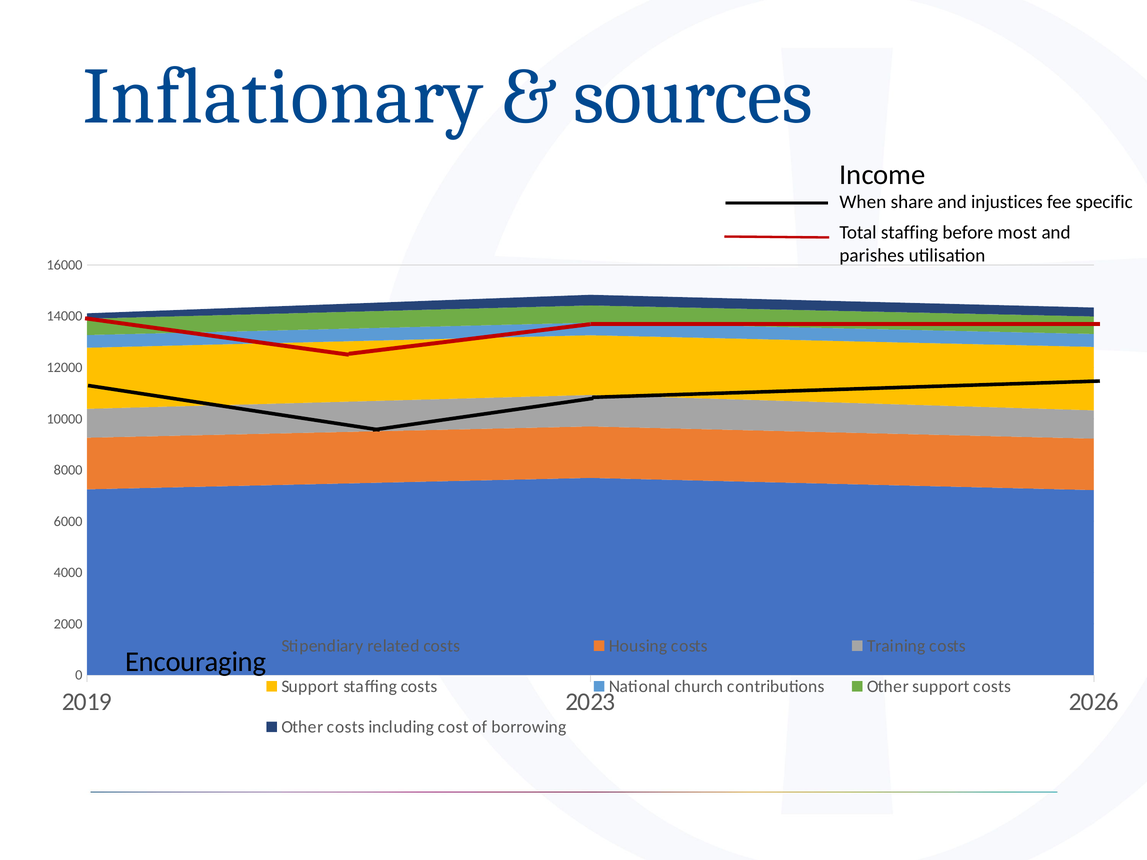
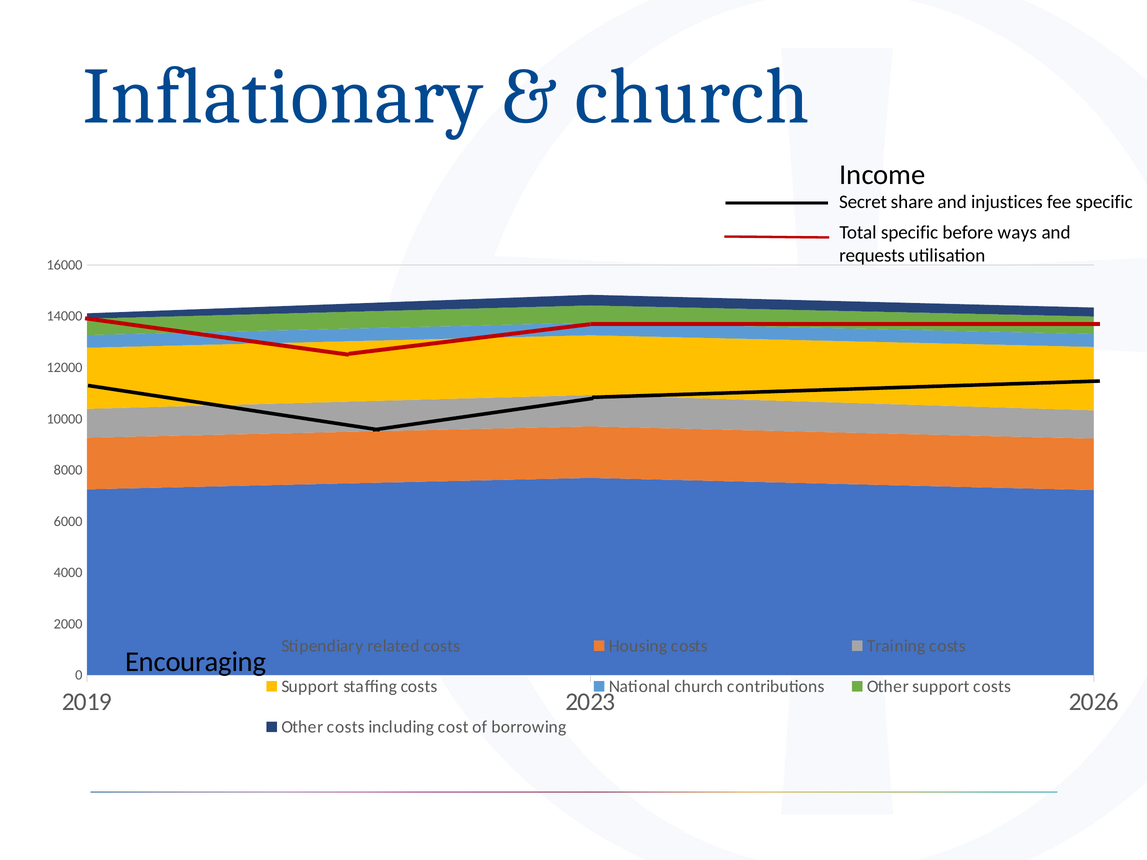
sources: sources -> church (692, 96)
When: When -> Secret (863, 202)
Total staffing: staffing -> specific (910, 233)
most: most -> ways (1017, 233)
parishes: parishes -> requests (872, 255)
